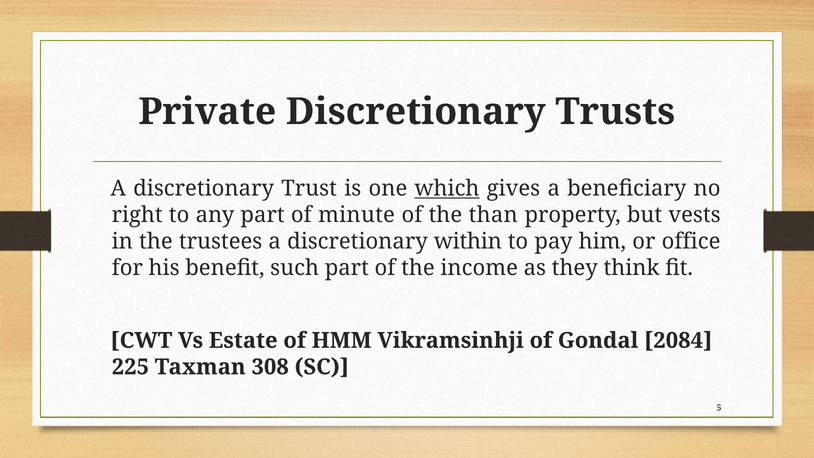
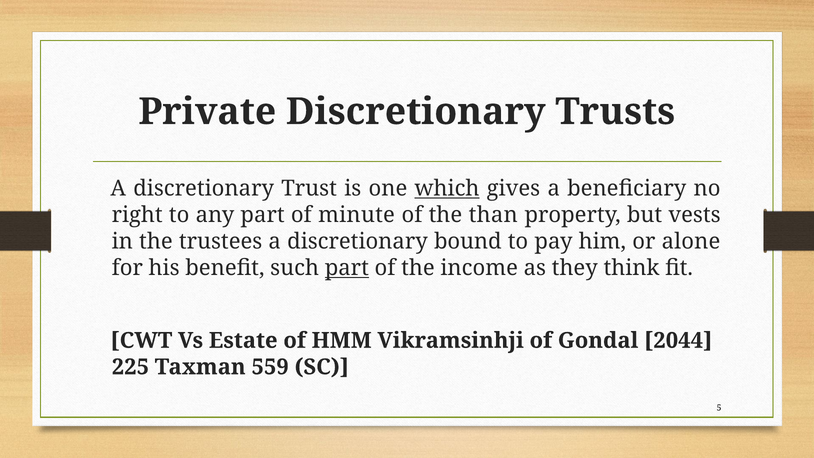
within: within -> bound (468, 241)
office: office -> alone (691, 241)
part underline: none -> present (347, 268)
2084: 2084 -> 2044 (678, 340)
308: 308 -> 559 (270, 367)
